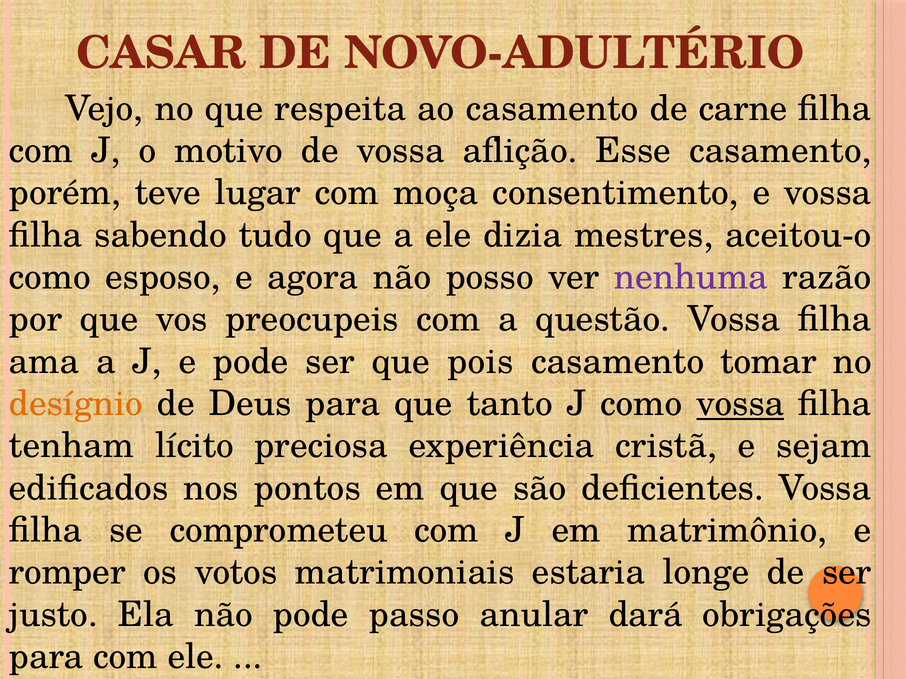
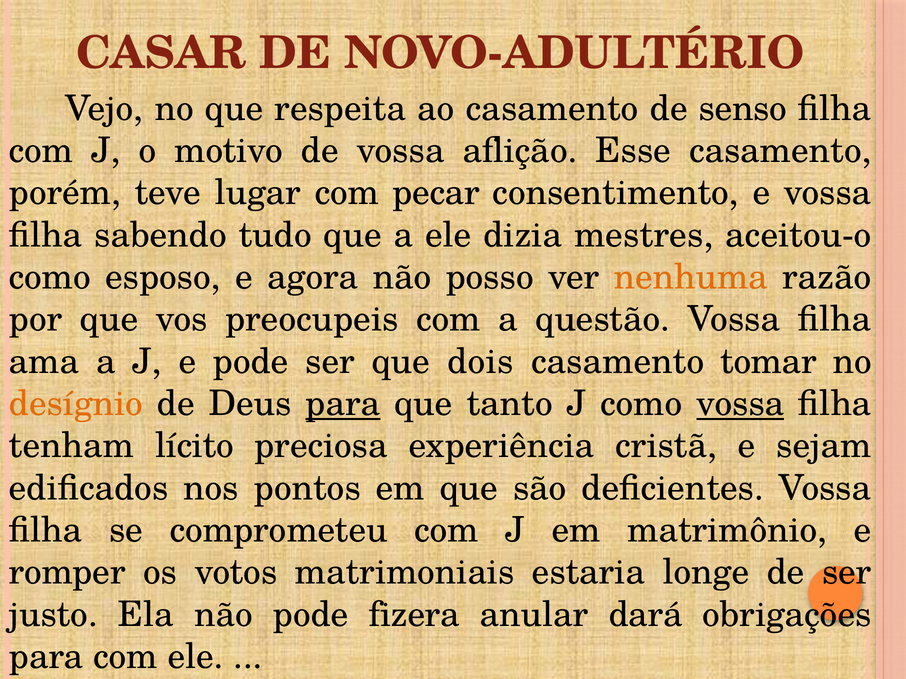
carne: carne -> senso (743, 109)
moça: moça -> pecar (436, 193)
nenhuma colour: purple -> orange (691, 277)
pois: pois -> dois (480, 362)
para underline: none -> present (343, 404)
passo: passo -> fizera (414, 615)
